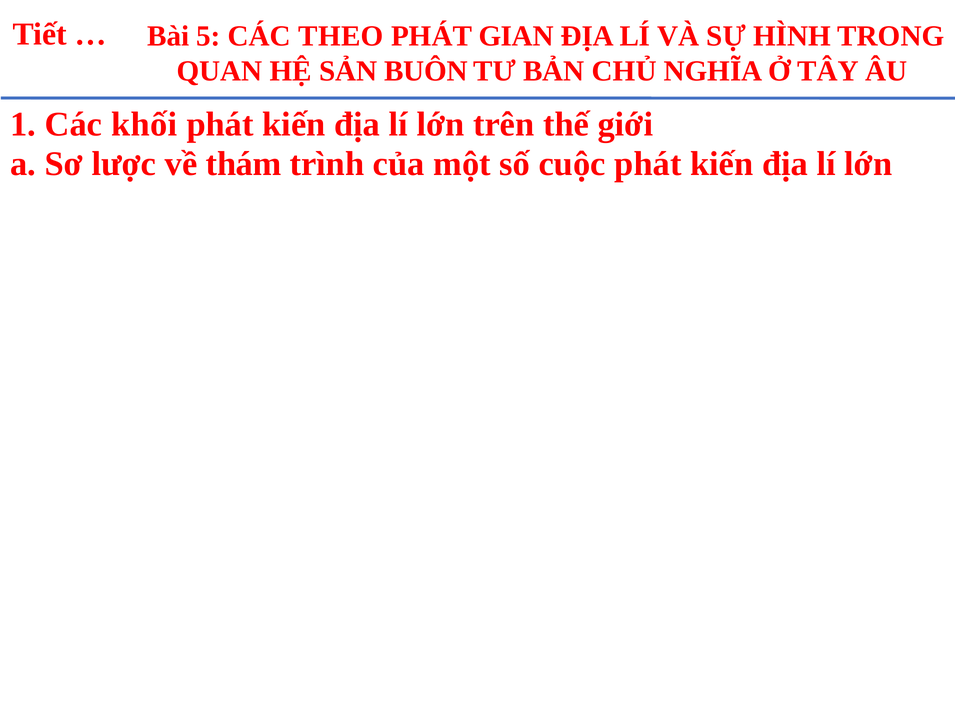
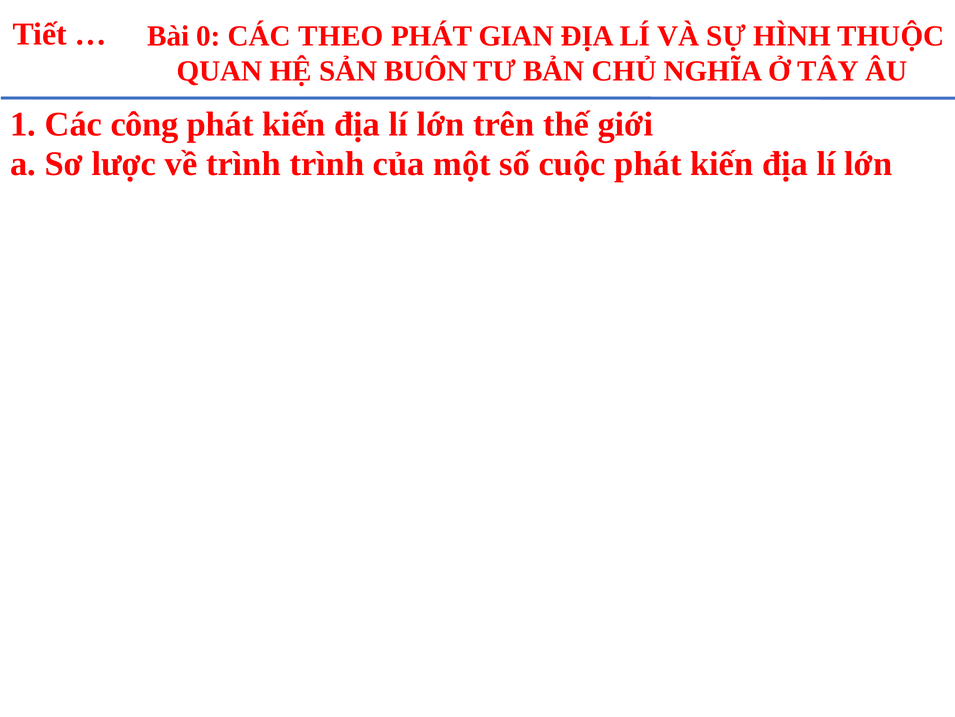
5: 5 -> 0 (209, 36)
TRONG: TRONG -> THUỘC (891, 36)
khối: khối -> công (145, 124)
về thám: thám -> trình (243, 164)
